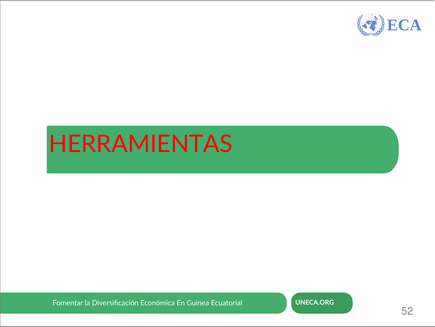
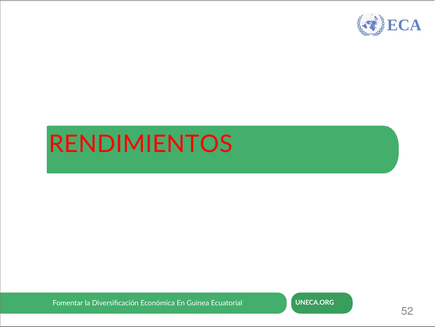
HERRAMIENTAS: HERRAMIENTAS -> RENDIMIENTOS (141, 144)
